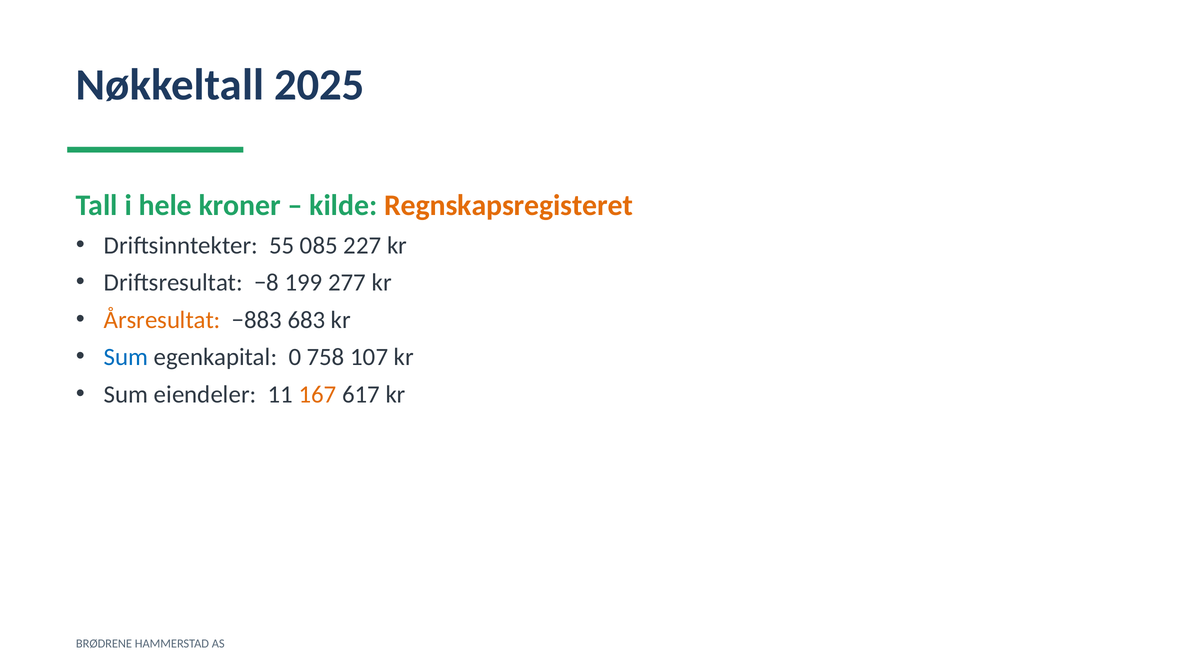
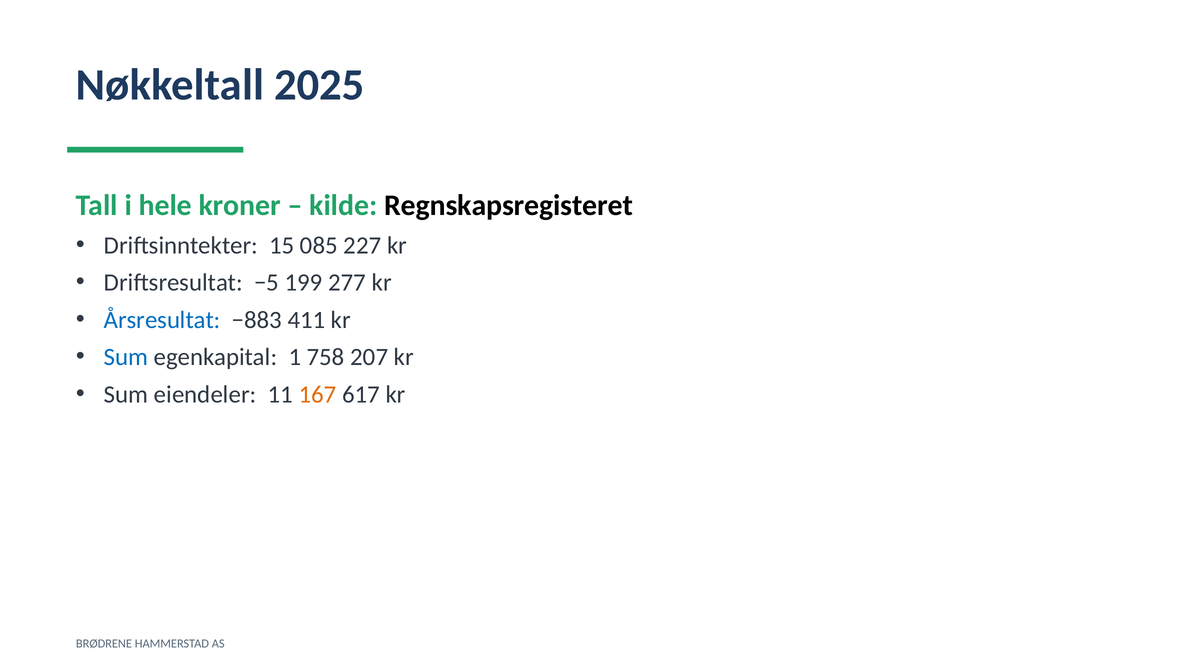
Regnskapsregisteret colour: orange -> black (509, 206)
55: 55 -> 15 (282, 246)
−8: −8 -> −5 (267, 283)
Årsresultat colour: orange -> blue (162, 320)
683: 683 -> 411 (306, 320)
0: 0 -> 1 (295, 358)
107: 107 -> 207 (369, 358)
